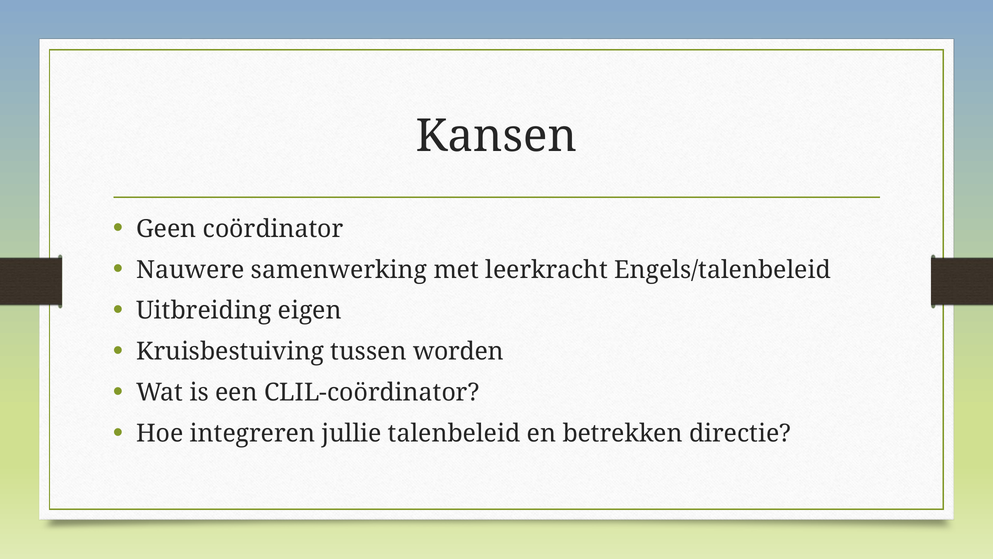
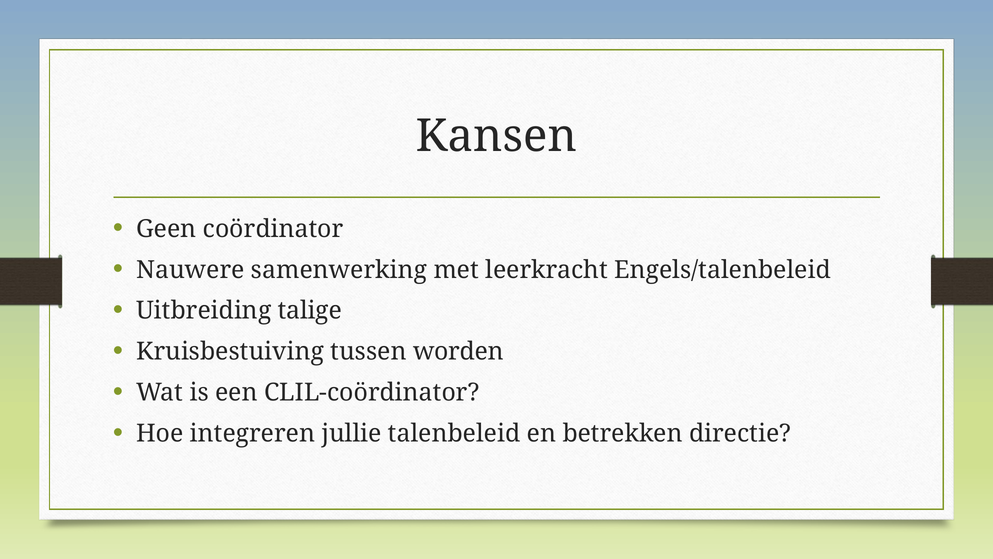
eigen: eigen -> talige (310, 311)
